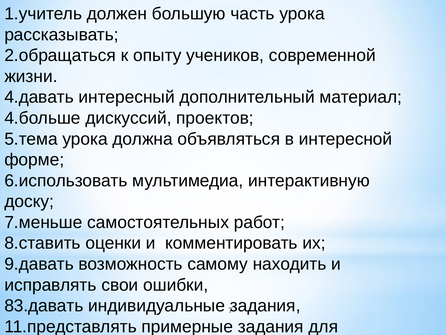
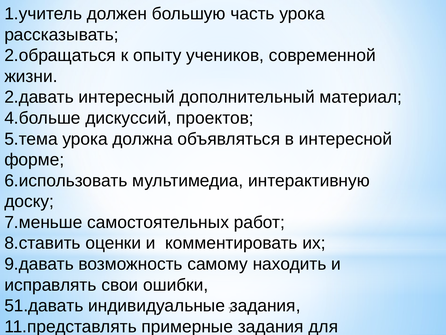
4.давать: 4.давать -> 2.давать (39, 97)
83.давать: 83.давать -> 51.давать (44, 305)
